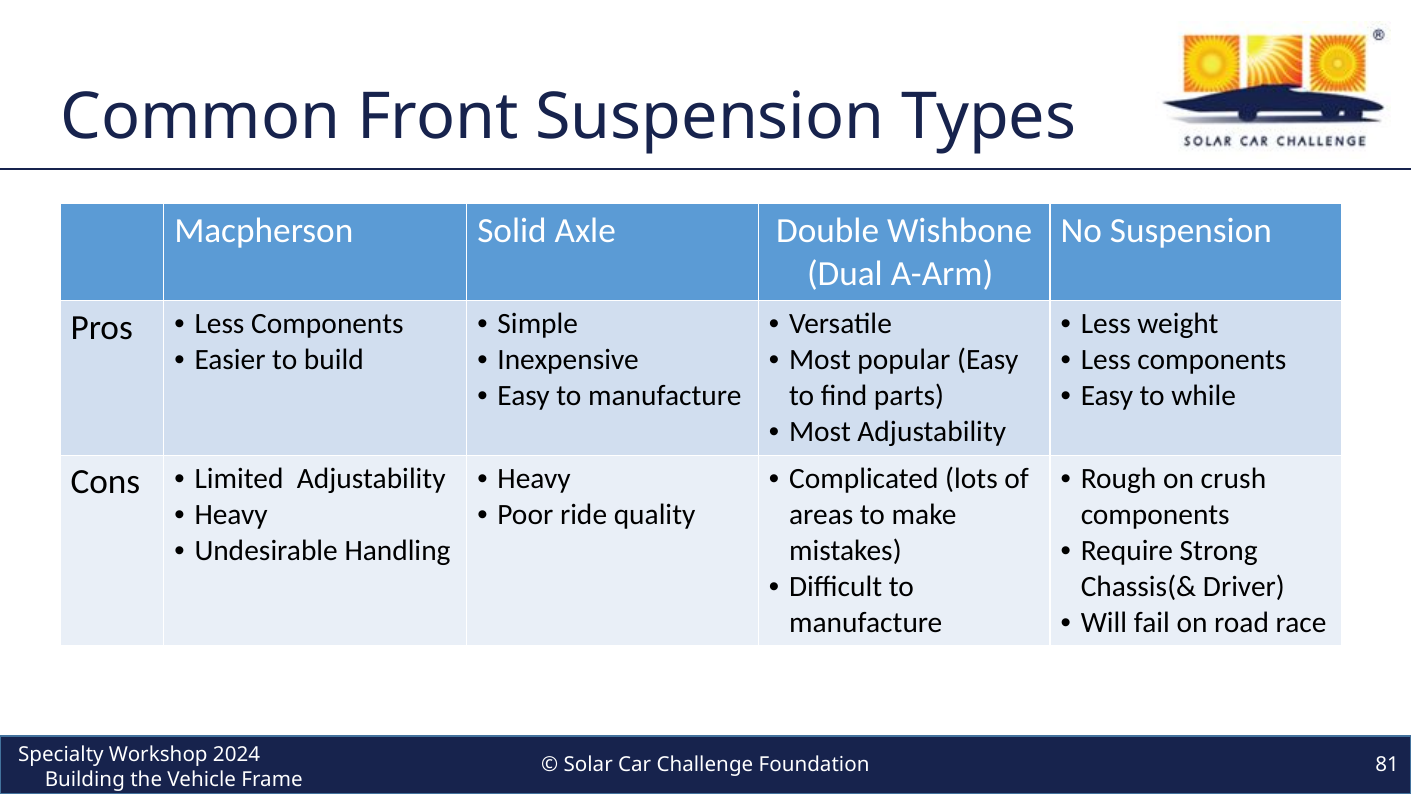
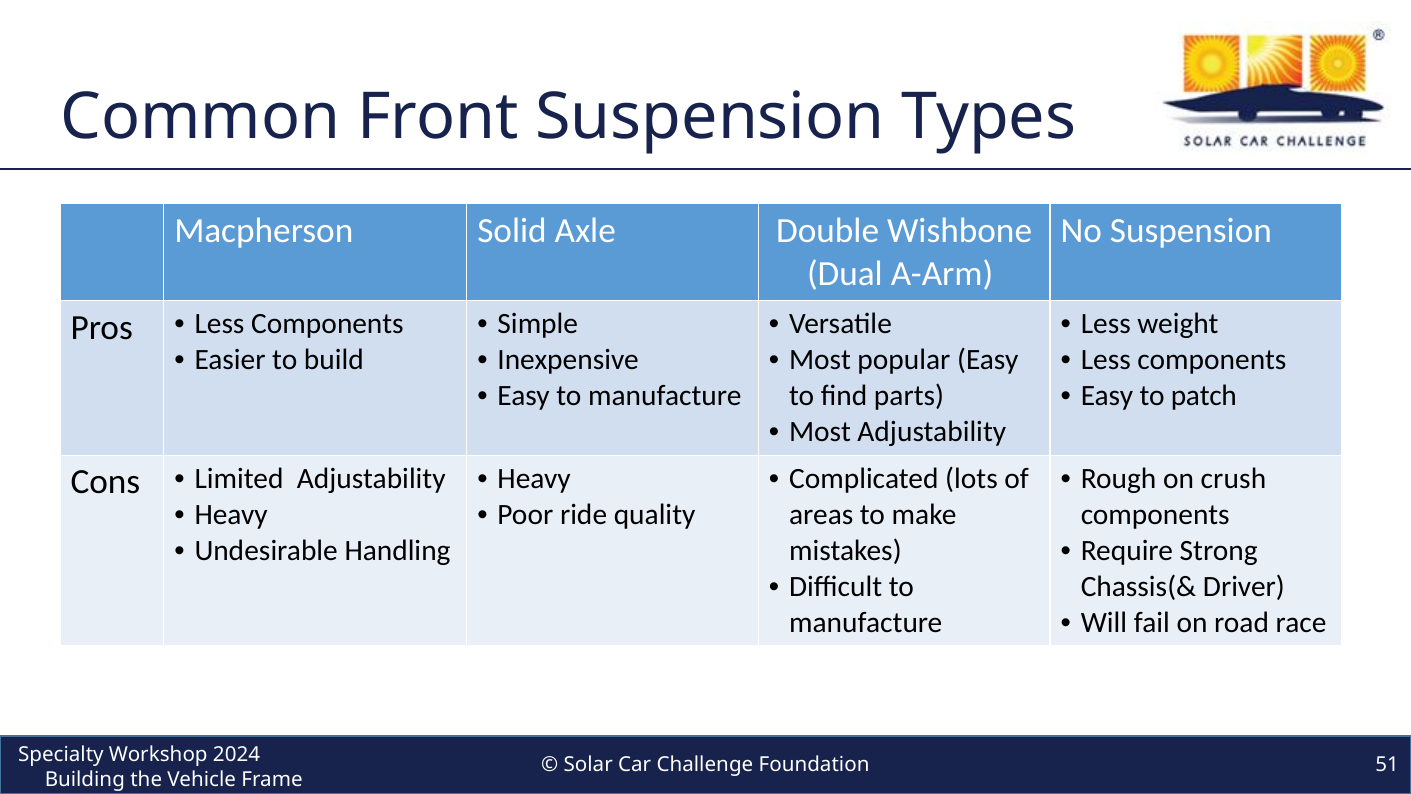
while: while -> patch (1204, 396)
81: 81 -> 51 (1387, 764)
